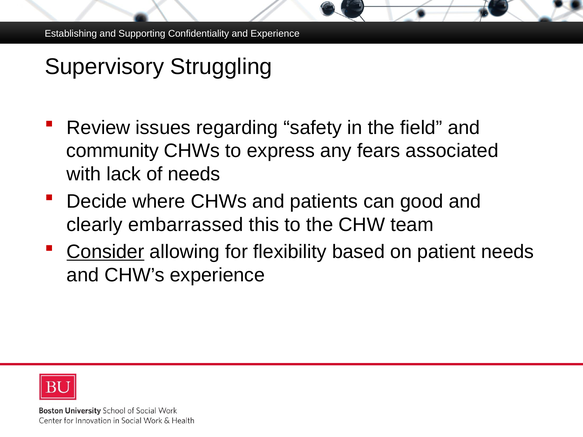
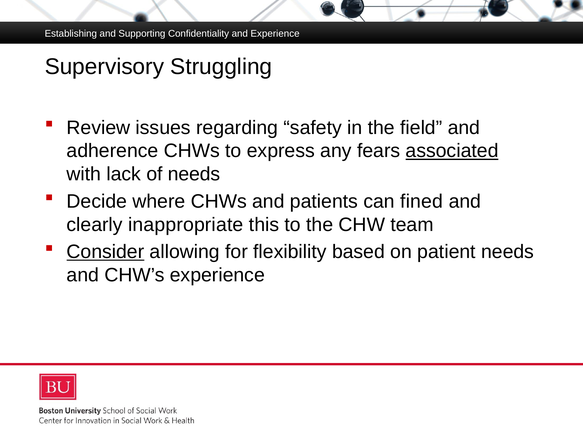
community: community -> adherence (112, 151)
associated underline: none -> present (452, 151)
good: good -> fined (422, 202)
embarrassed: embarrassed -> inappropriate (186, 225)
